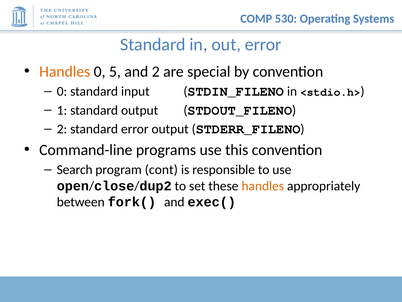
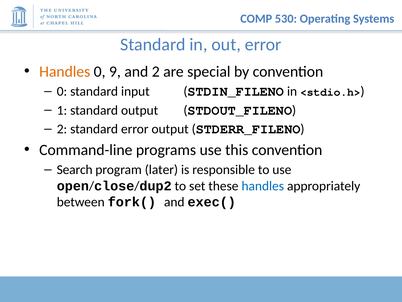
5: 5 -> 9 (115, 71)
cont: cont -> later (161, 170)
handles colour: orange -> blue (263, 186)
